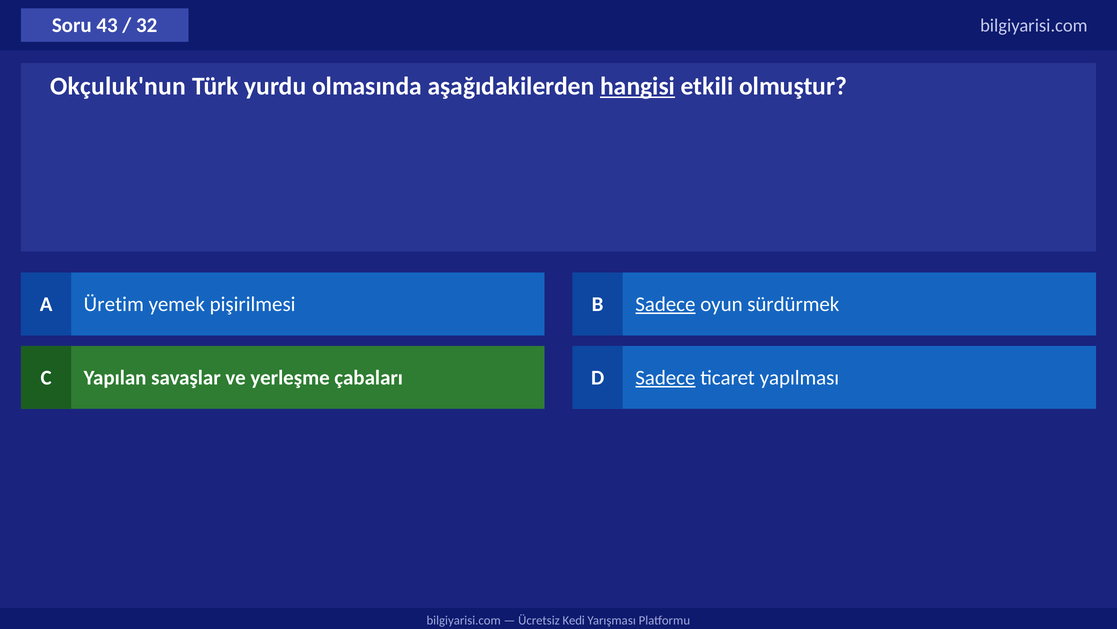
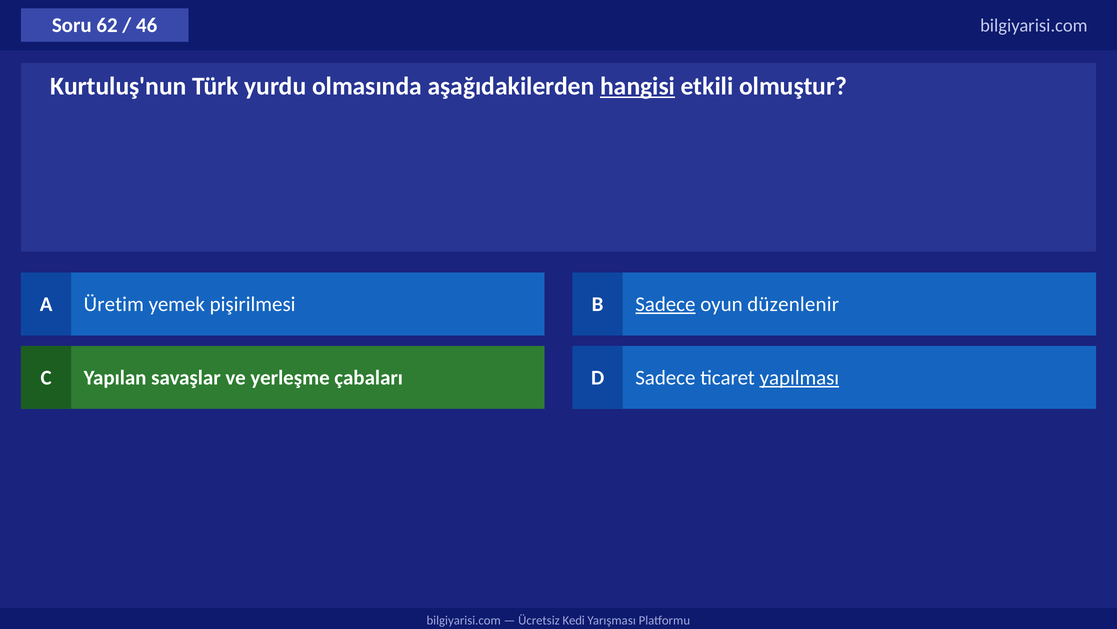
43: 43 -> 62 (107, 26)
32: 32 -> 46 (147, 26)
Okçuluk'nun: Okçuluk'nun -> Kurtuluş'nun (118, 86)
sürdürmek: sürdürmek -> düzenlenir (793, 304)
Sadece underline: present -> none (665, 377)
yapılması underline: none -> present (799, 377)
